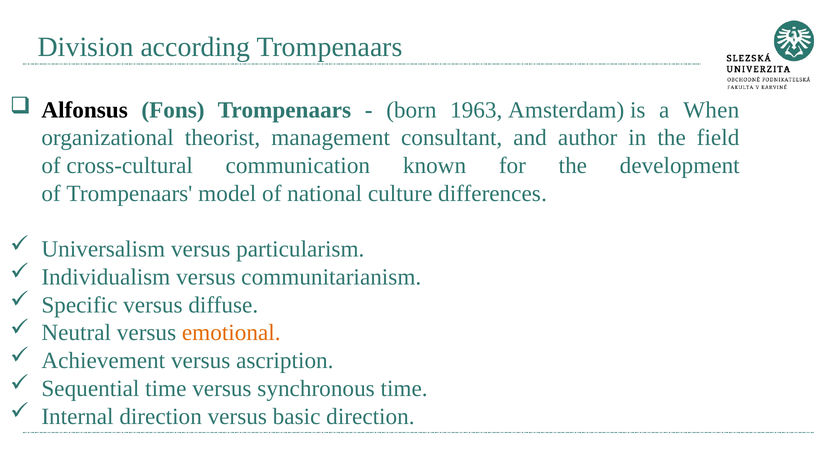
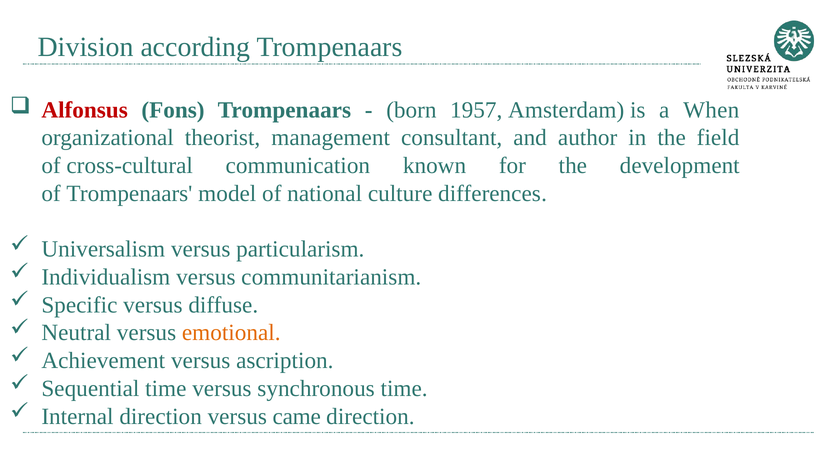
Alfonsus colour: black -> red (85, 110)
1963: 1963 -> 1957 (476, 110)
basic: basic -> came (297, 416)
